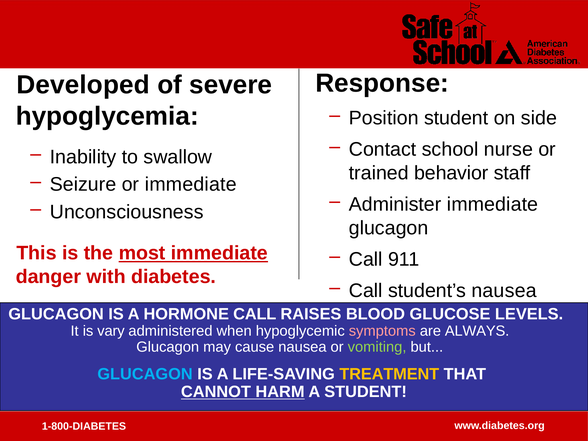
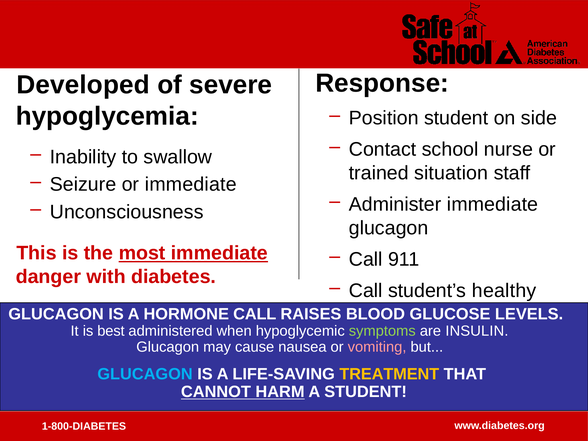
behavior: behavior -> situation (451, 173)
student’s nausea: nausea -> healthy (504, 291)
vary: vary -> best (111, 331)
symptoms colour: pink -> light green (382, 331)
ALWAYS: ALWAYS -> INSULIN (477, 331)
vomiting colour: light green -> pink (377, 347)
